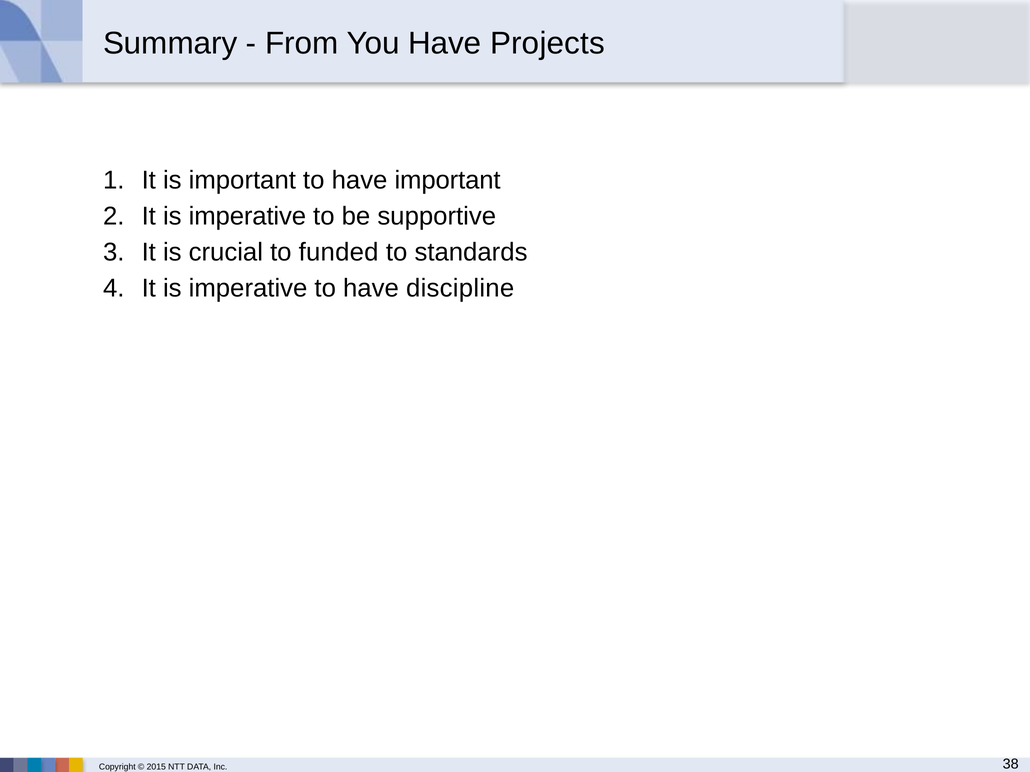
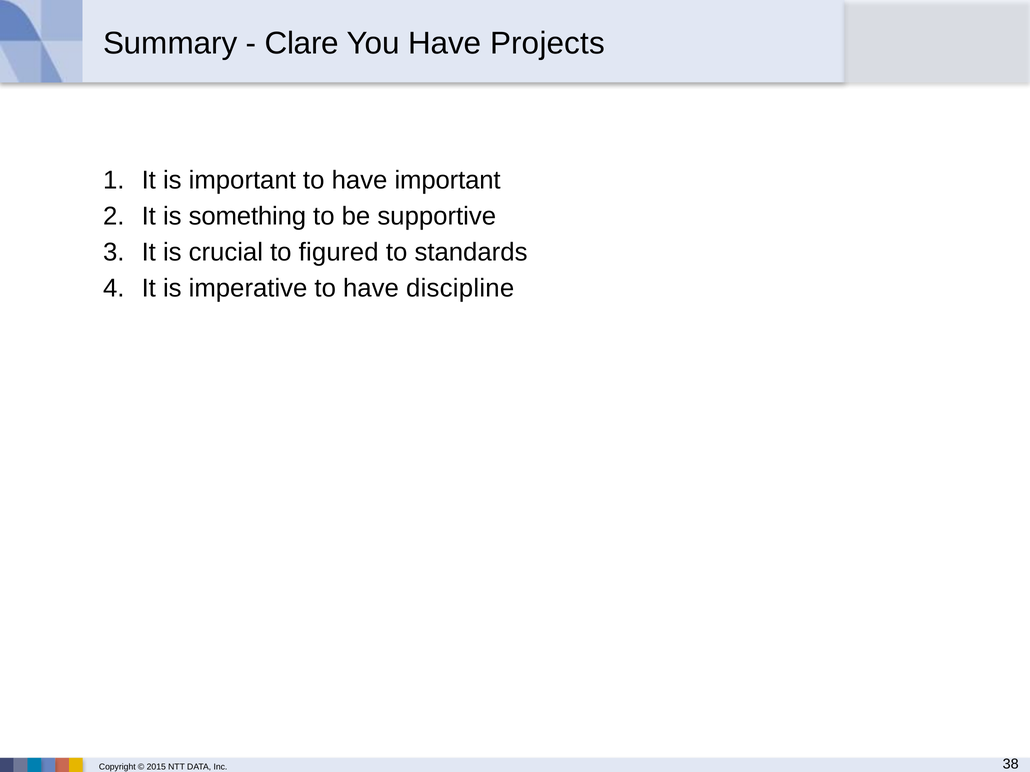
From: From -> Clare (302, 43)
imperative: imperative -> something (247, 216)
funded: funded -> figured (339, 252)
